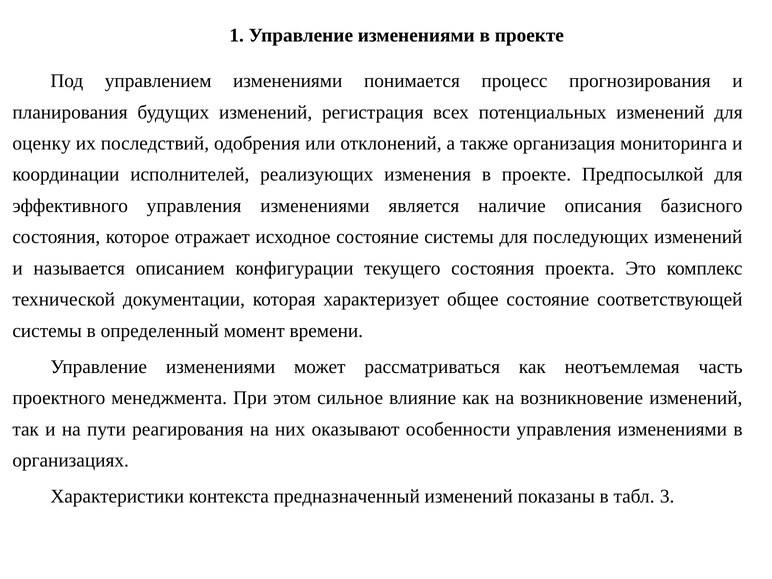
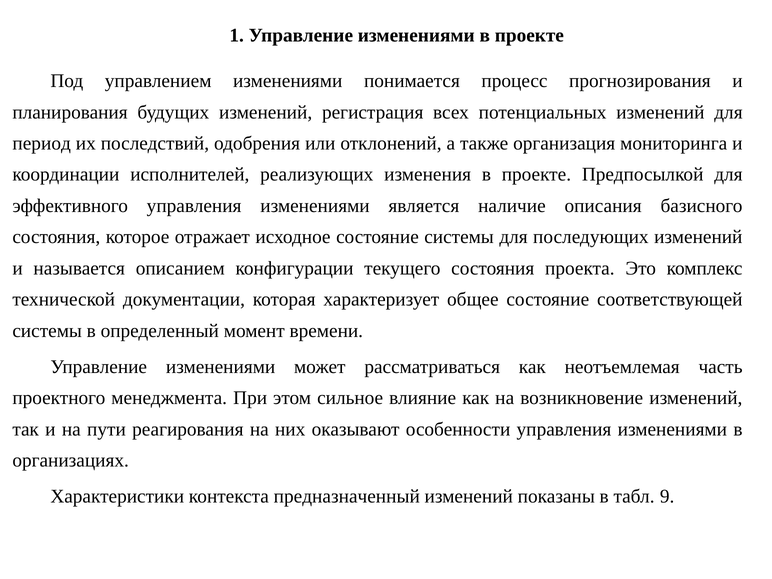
оценку: оценку -> период (42, 143)
3: 3 -> 9 (667, 496)
